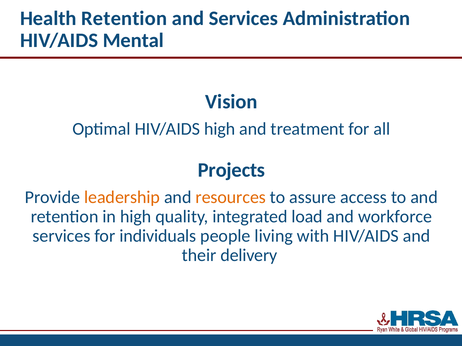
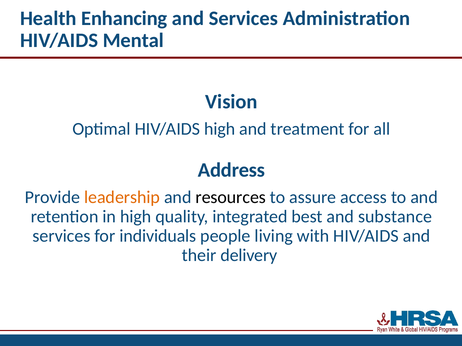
Health Retention: Retention -> Enhancing (124, 18)
Projects: Projects -> Address (232, 170)
resources colour: orange -> black (231, 197)
load: load -> best (307, 217)
workforce: workforce -> substance (395, 217)
